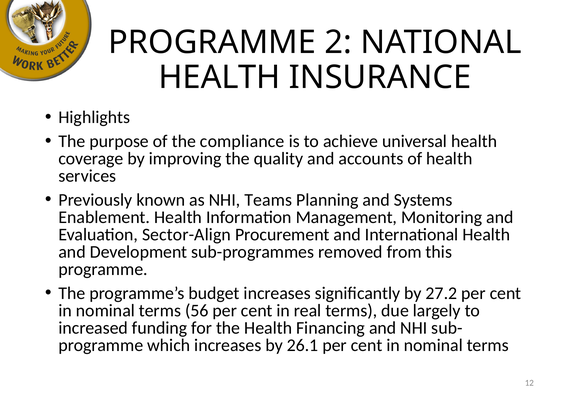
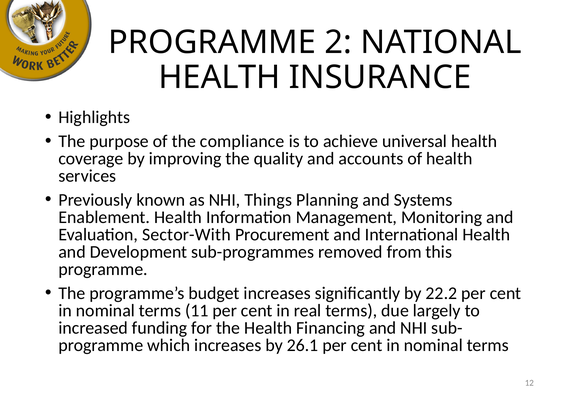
Teams: Teams -> Things (268, 200)
Sector-Align: Sector-Align -> Sector-With (186, 235)
27.2: 27.2 -> 22.2 (441, 293)
56: 56 -> 11 (197, 311)
